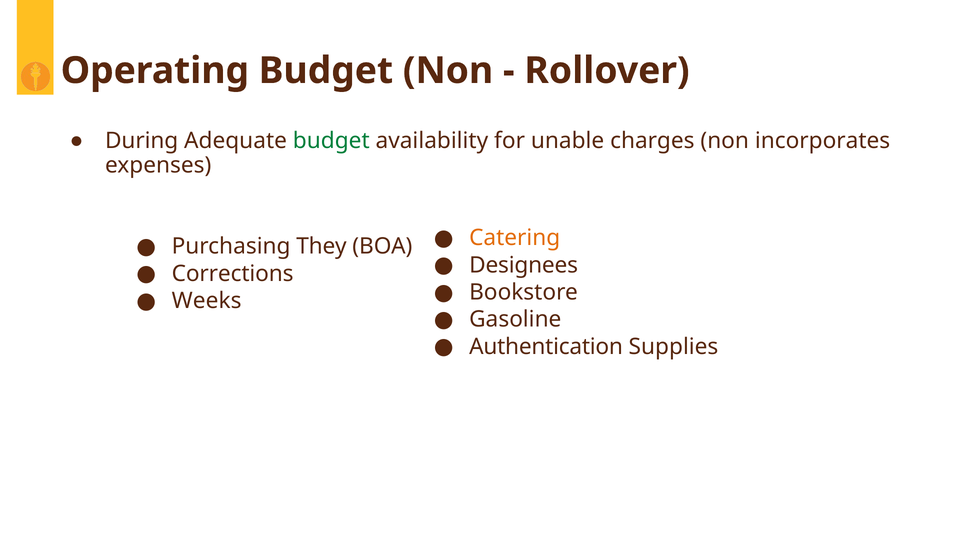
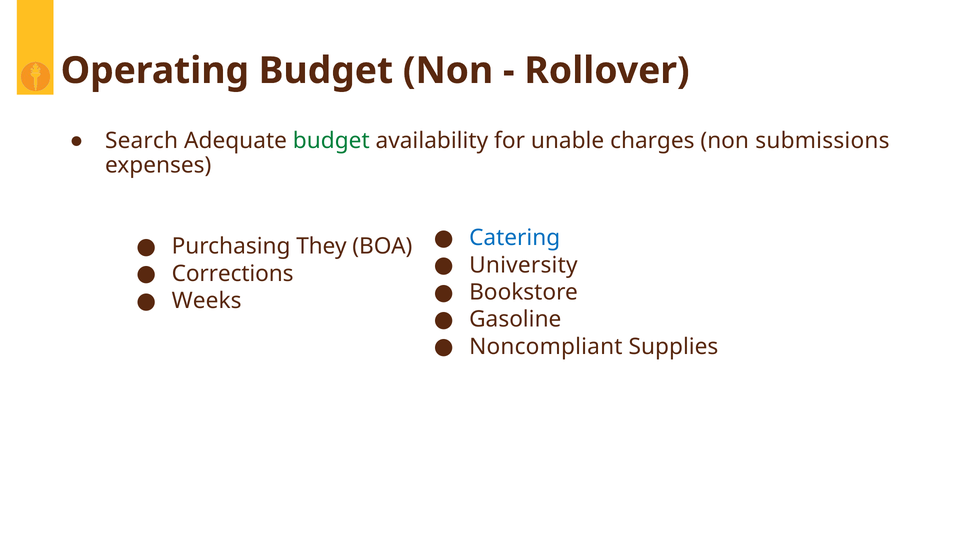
During: During -> Search (142, 141)
incorporates: incorporates -> submissions (822, 141)
Catering colour: orange -> blue (515, 238)
Designees: Designees -> University (523, 265)
Authentication: Authentication -> Noncompliant (546, 346)
